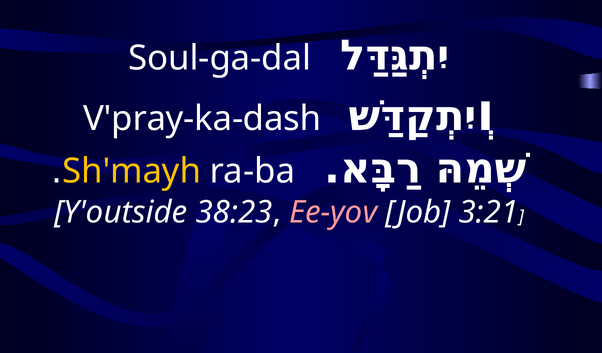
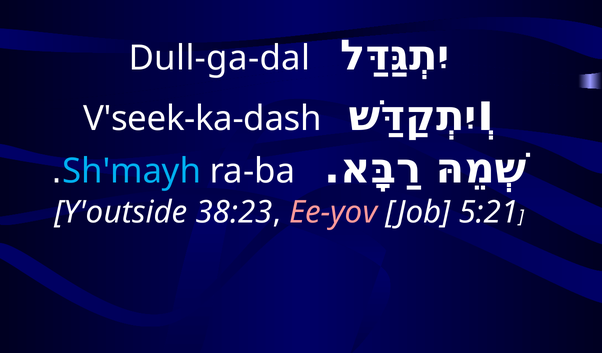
Soul-ga-dal: Soul-ga-dal -> Dull-ga-dal (219, 58)
V'pray-ka-dash: V'pray-ka-dash -> V'seek-ka-dash (202, 119)
Sh'mayh colour: yellow -> light blue (132, 171)
3:21: 3:21 -> 5:21 (489, 212)
